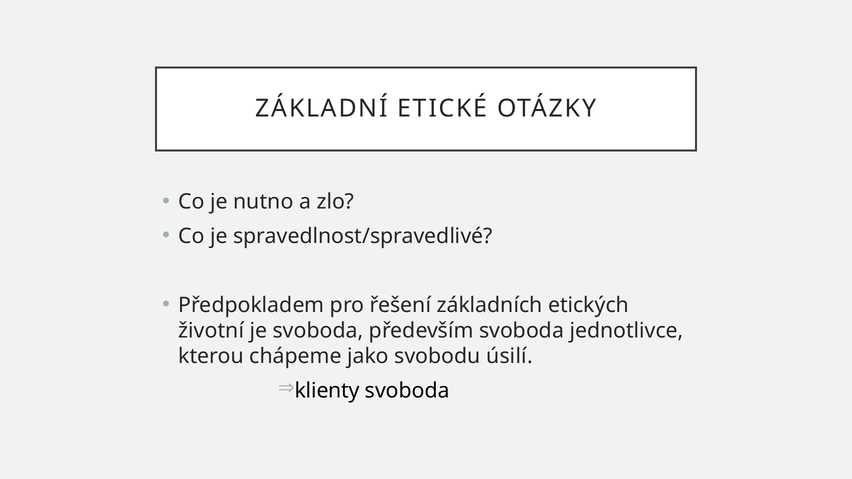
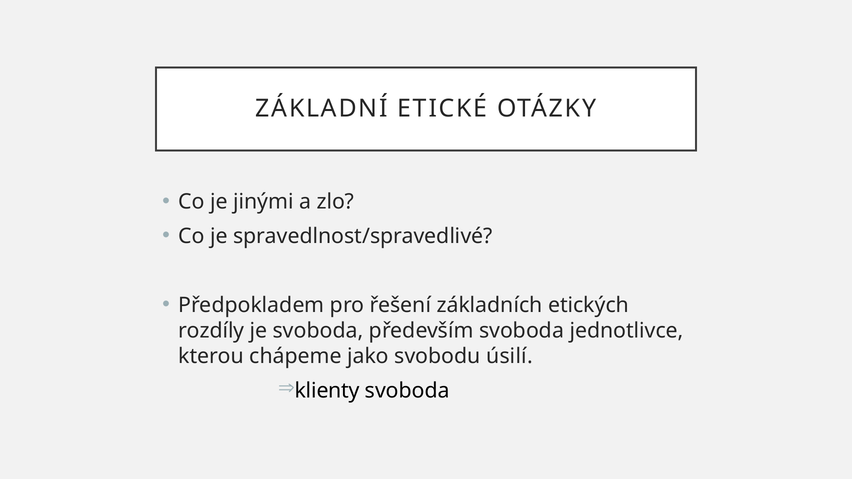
nutno: nutno -> jinými (263, 202)
životní: životní -> rozdíly (211, 331)
